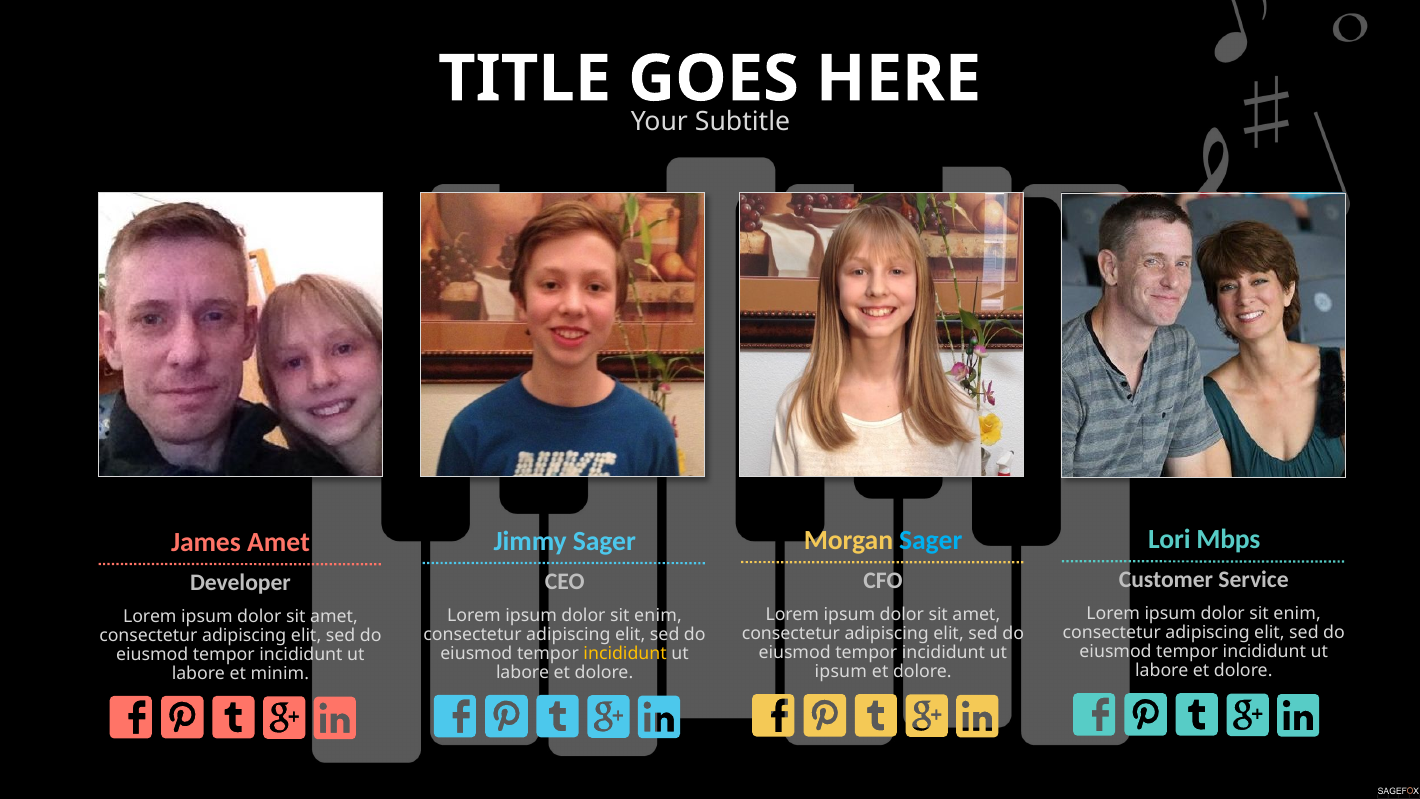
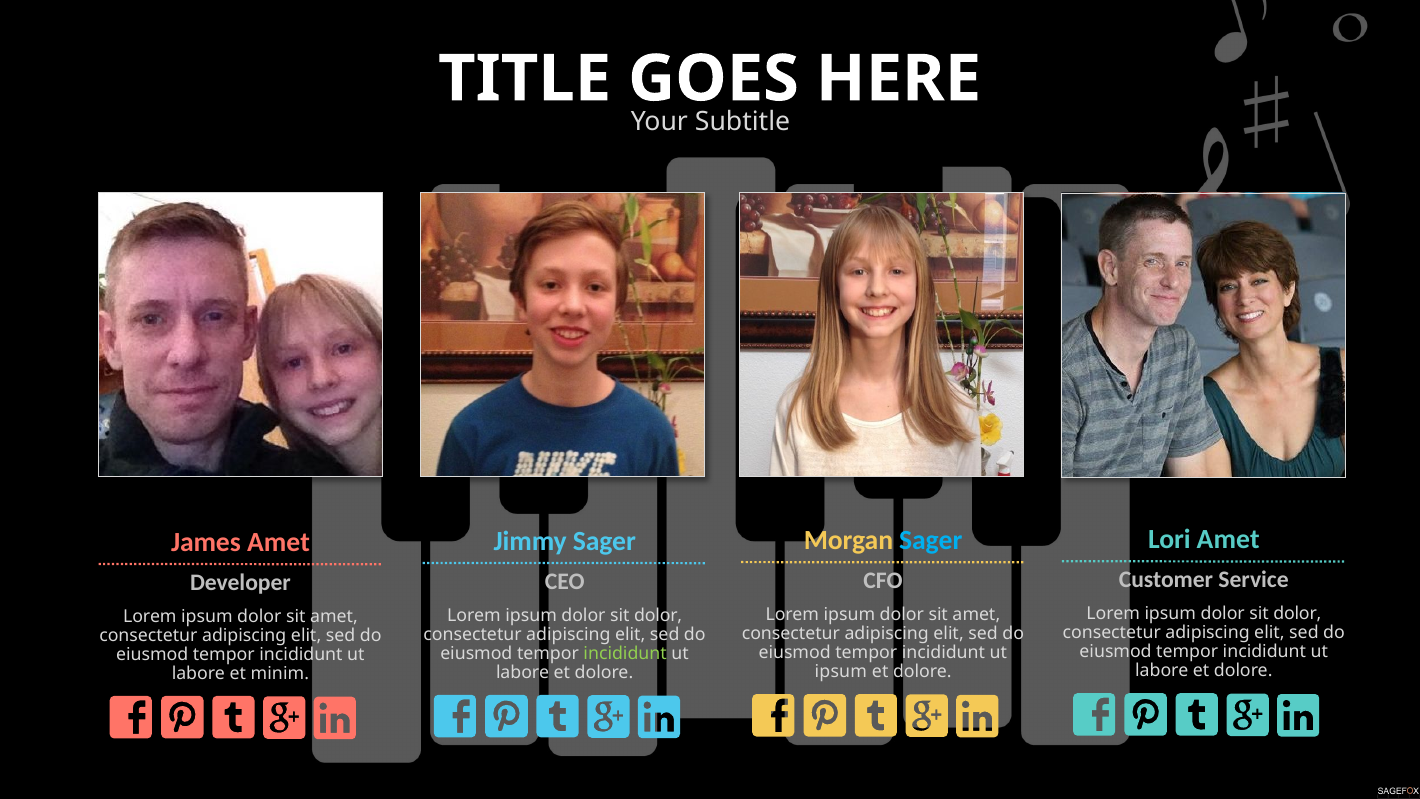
Lori Mbps: Mbps -> Amet (1228, 539)
enim: enim -> dolor (1297, 613)
enim: enim -> dolor (658, 615)
incididunt colour: yellow -> light green (625, 653)
